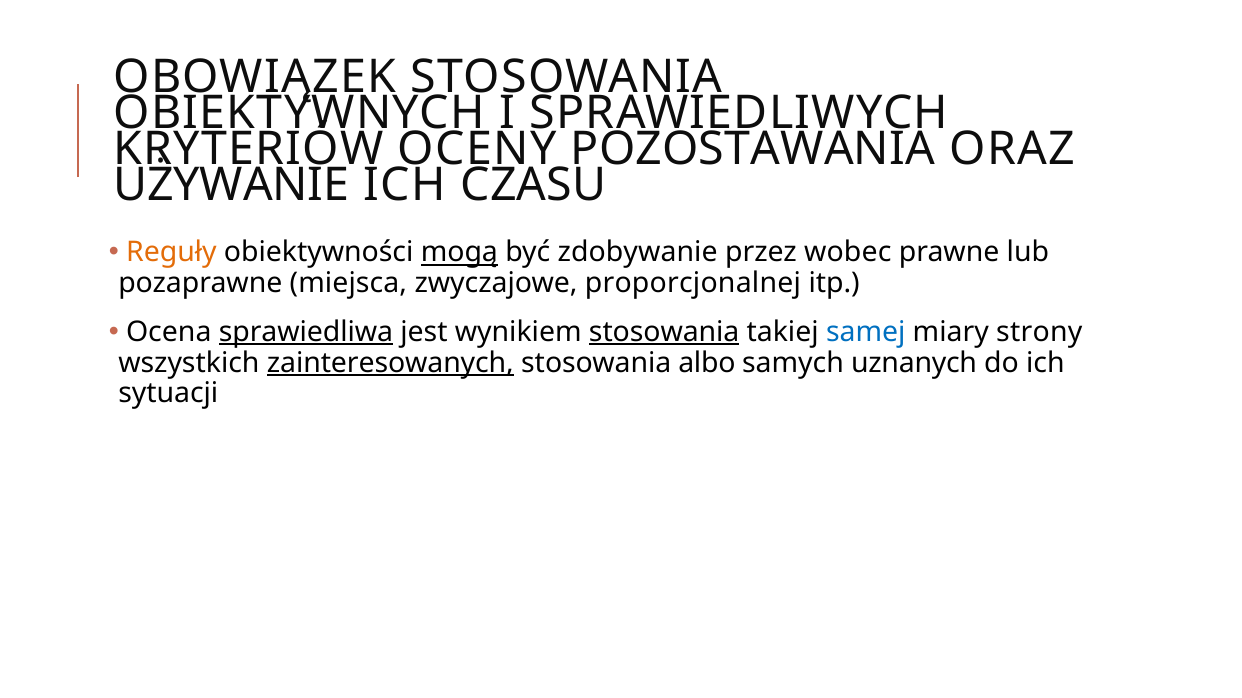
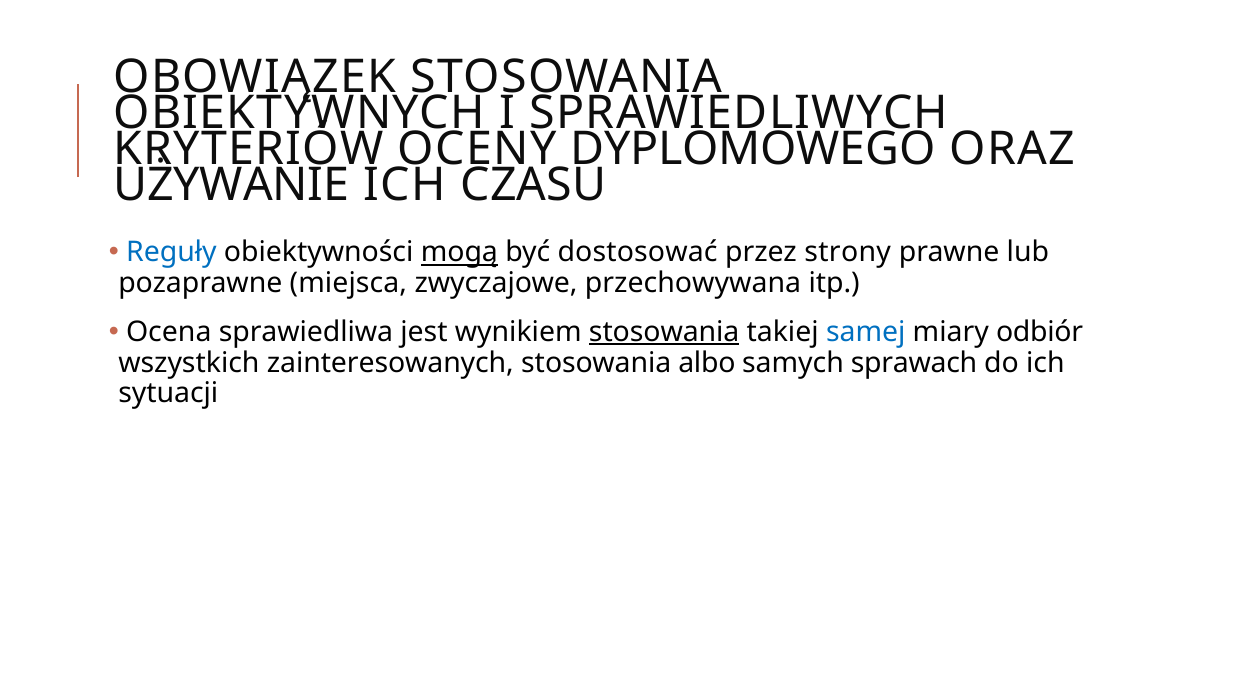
POZOSTAWANIA: POZOSTAWANIA -> DYPLOMOWEGO (753, 149)
Reguły colour: orange -> blue (171, 253)
zdobywanie: zdobywanie -> dostosować (638, 253)
wobec: wobec -> strony (848, 253)
proporcjonalnej: proporcjonalnej -> przechowywana (693, 283)
sprawiedliwa underline: present -> none (306, 332)
strony: strony -> odbiór (1040, 332)
zainteresowanych underline: present -> none (390, 363)
uznanych: uznanych -> sprawach (914, 363)
